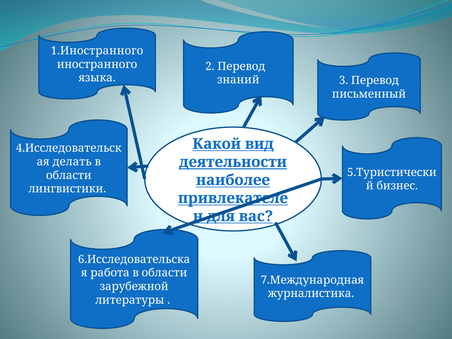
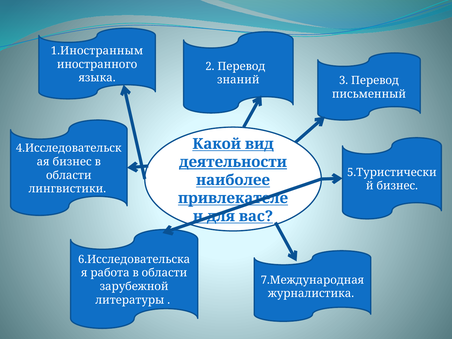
1.Иностранного: 1.Иностранного -> 1.Иностранным (97, 51)
делать: делать -> бизнес (72, 162)
